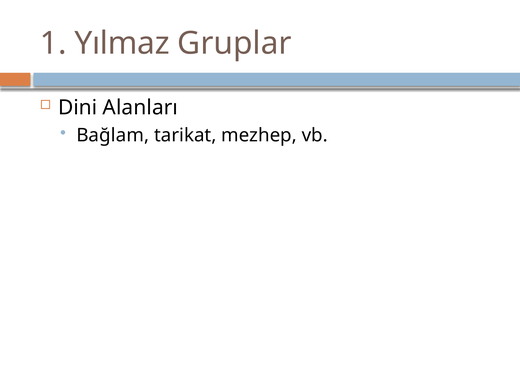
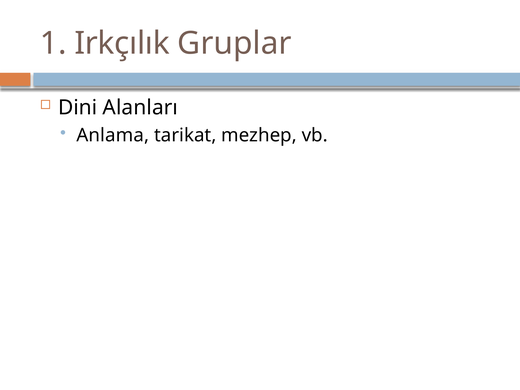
Yılmaz: Yılmaz -> Irkçılık (122, 43)
Bağlam: Bağlam -> Anlama (113, 135)
